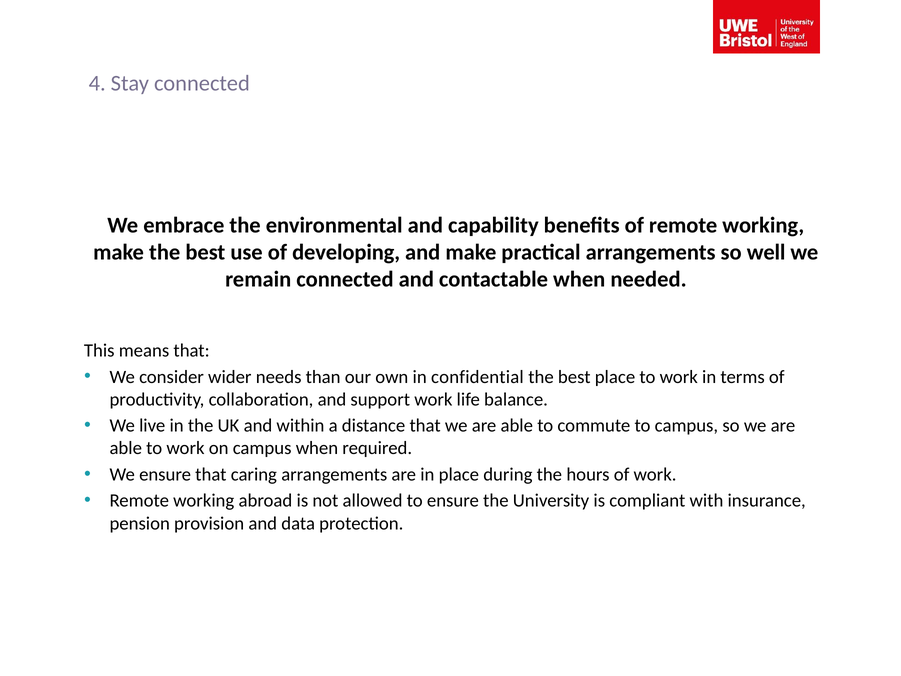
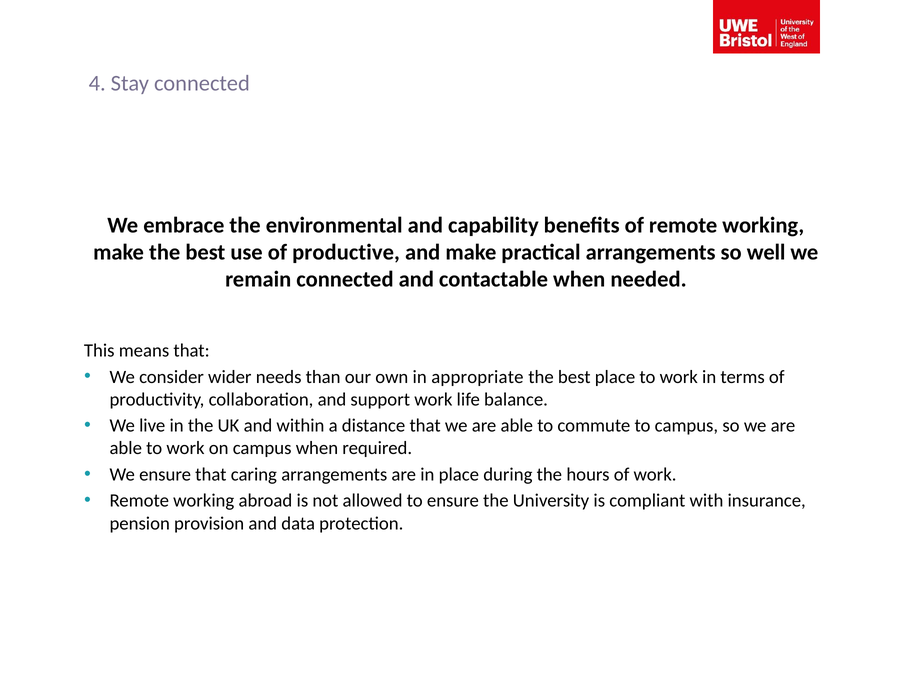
developing: developing -> productive (346, 252)
confidential: confidential -> appropriate (477, 377)
